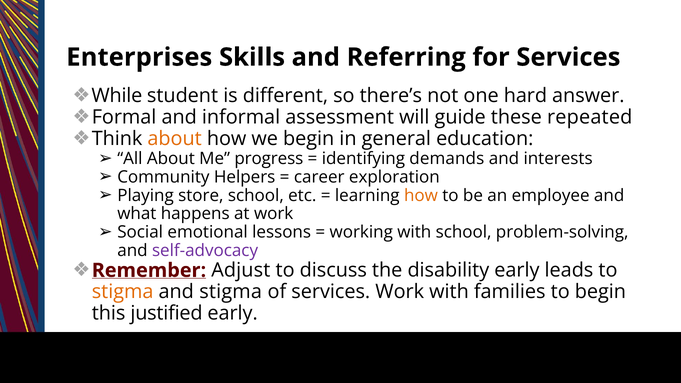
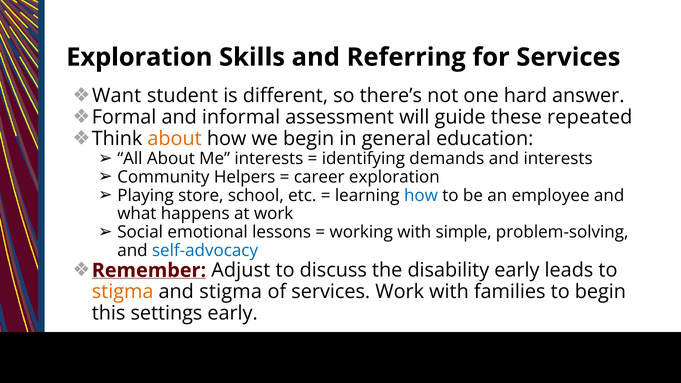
Enterprises: Enterprises -> Exploration (139, 57)
While: While -> Want (117, 96)
Me progress: progress -> interests (269, 159)
how colour: orange -> blue (421, 195)
with school: school -> simple (464, 232)
self-advocacy colour: purple -> blue (205, 251)
justified: justified -> settings (166, 313)
